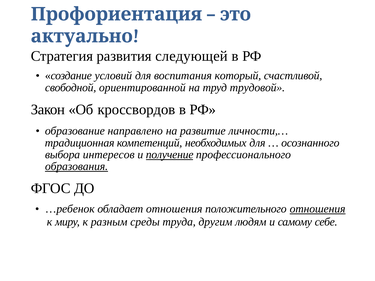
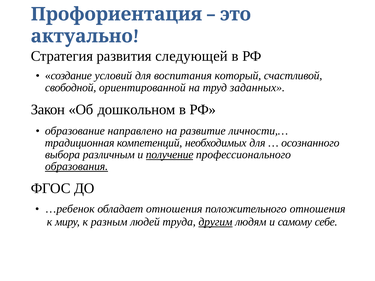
трудовой: трудовой -> заданных (257, 88)
кроссвордов: кроссвордов -> дошкольном (136, 110)
интересов: интересов -> различным (109, 155)
отношения underline: present -> none (318, 209)
среды: среды -> людей (145, 222)
другим underline: none -> present (215, 222)
